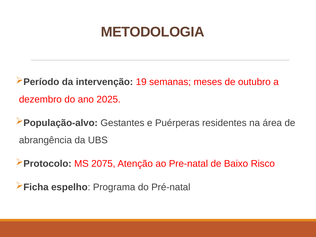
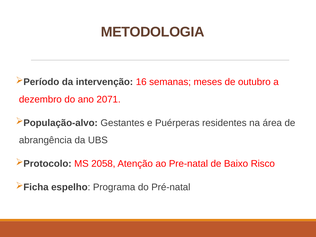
19: 19 -> 16 (141, 82)
2025: 2025 -> 2071 (109, 99)
2075: 2075 -> 2058 (103, 164)
